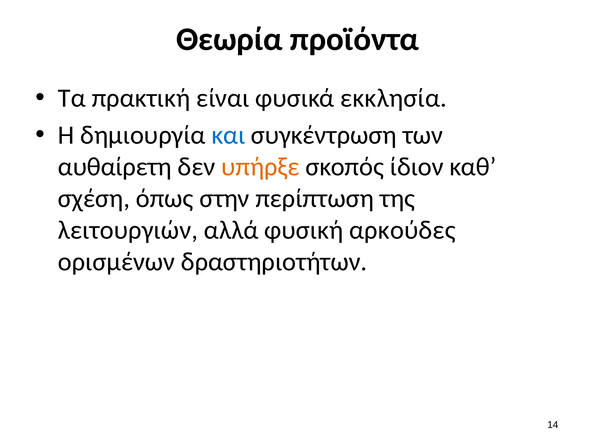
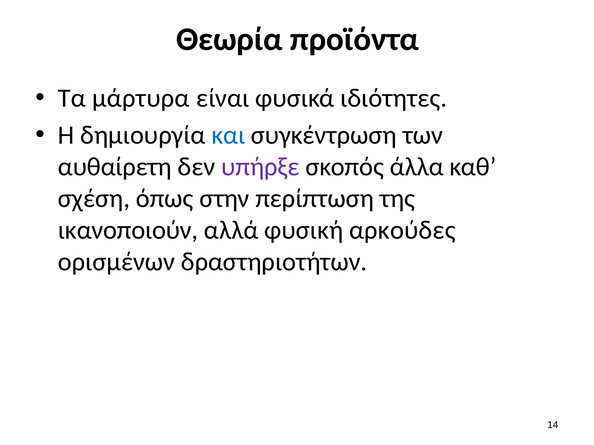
πρακτική: πρακτική -> μάρτυρα (141, 98)
εκκλησία: εκκλησία -> ιδιότητες (394, 98)
υπήρξε colour: orange -> purple (260, 167)
ίδιον: ίδιον -> άλλα (417, 167)
λειτουργιών: λειτουργιών -> ικανοποιούν (128, 230)
